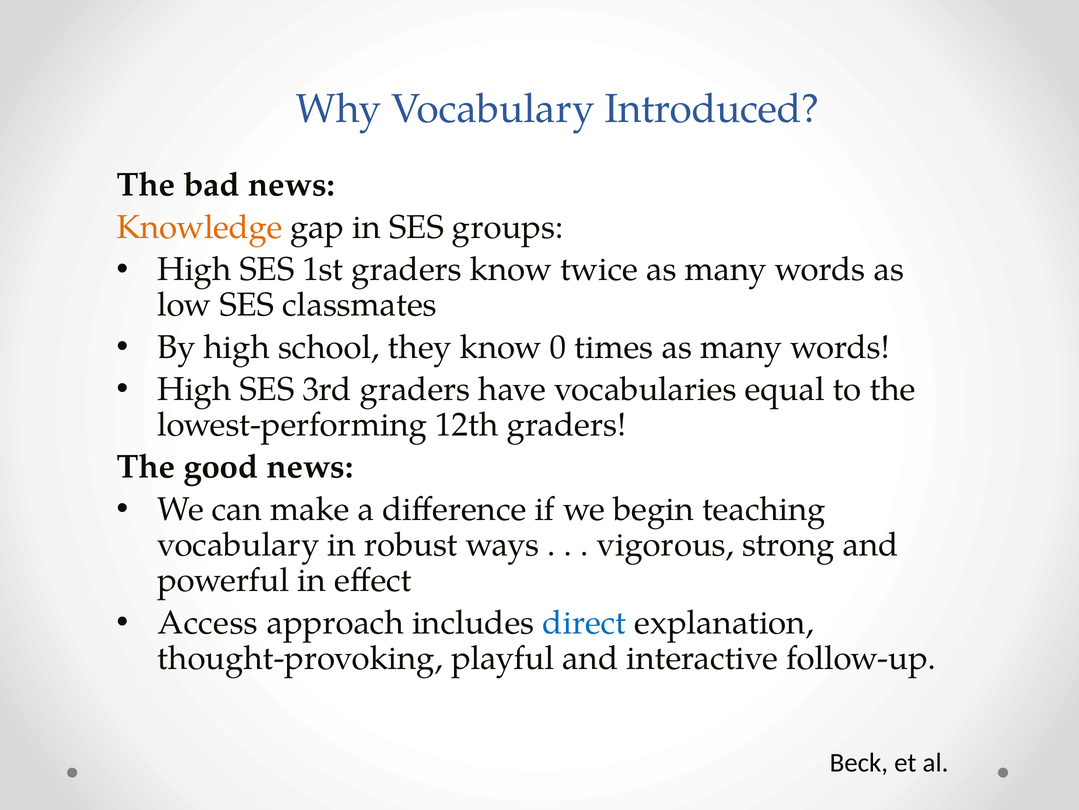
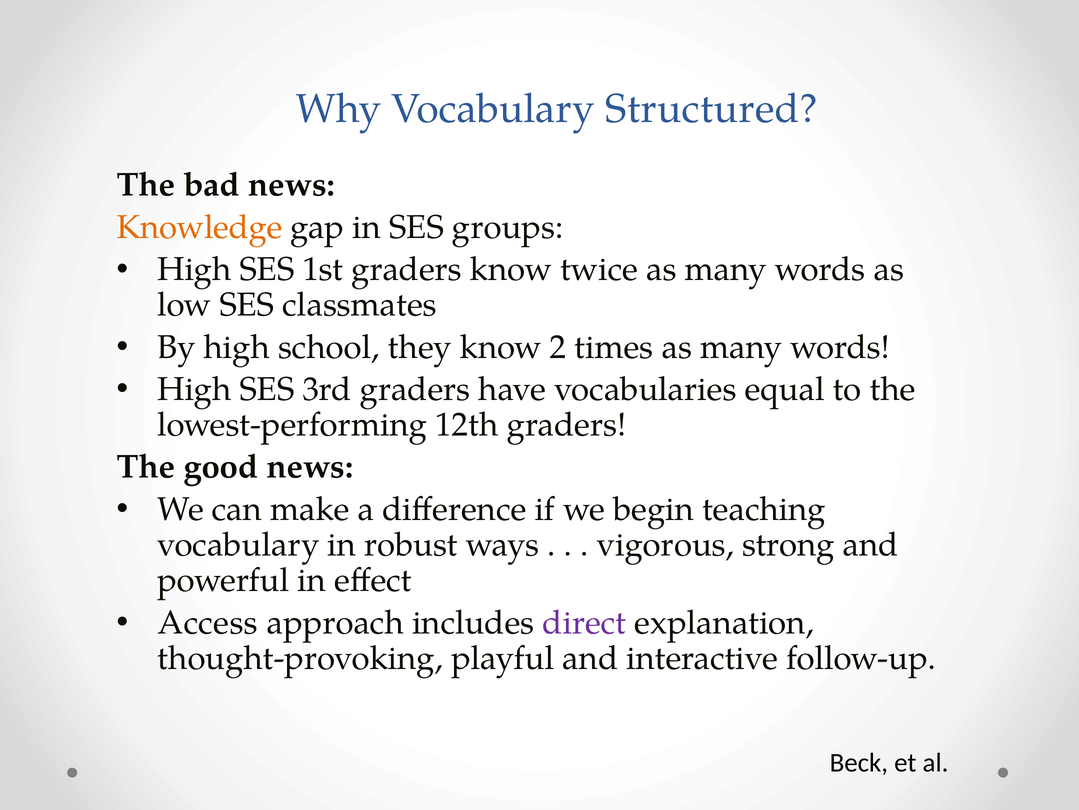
Introduced: Introduced -> Structured (712, 109)
0: 0 -> 2 (558, 347)
direct colour: blue -> purple (584, 622)
